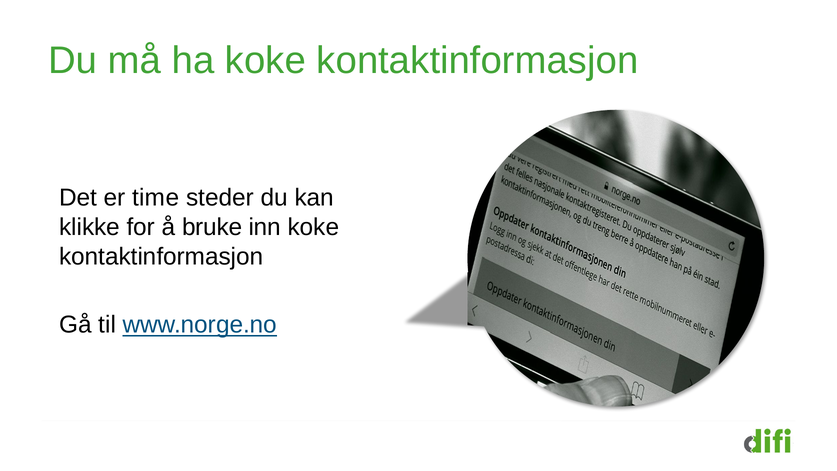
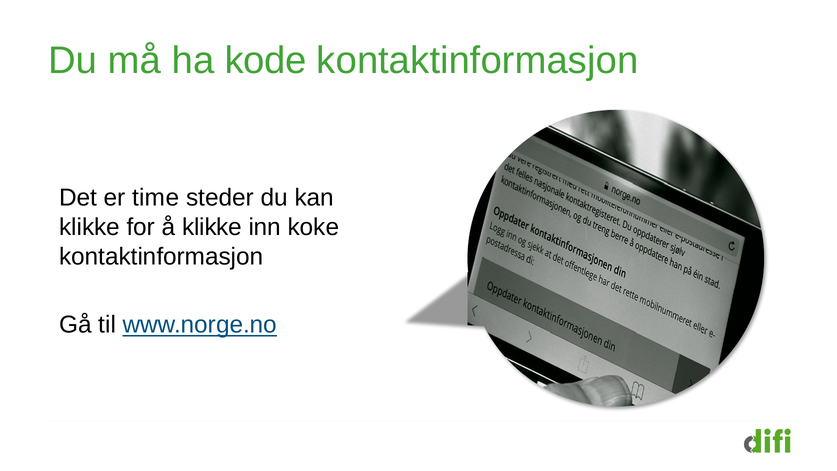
ha koke: koke -> kode (266, 61)
å bruke: bruke -> klikke (212, 227)
